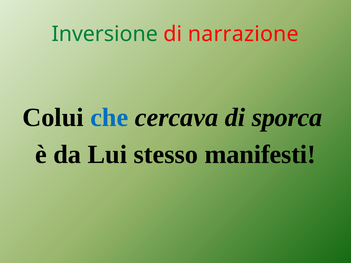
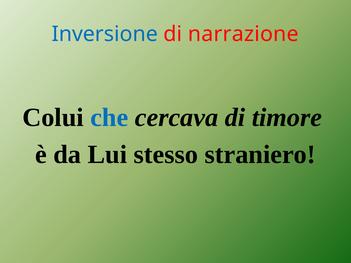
Inversione colour: green -> blue (105, 34)
sporca: sporca -> timore (287, 118)
manifesti: manifesti -> straniero (260, 155)
